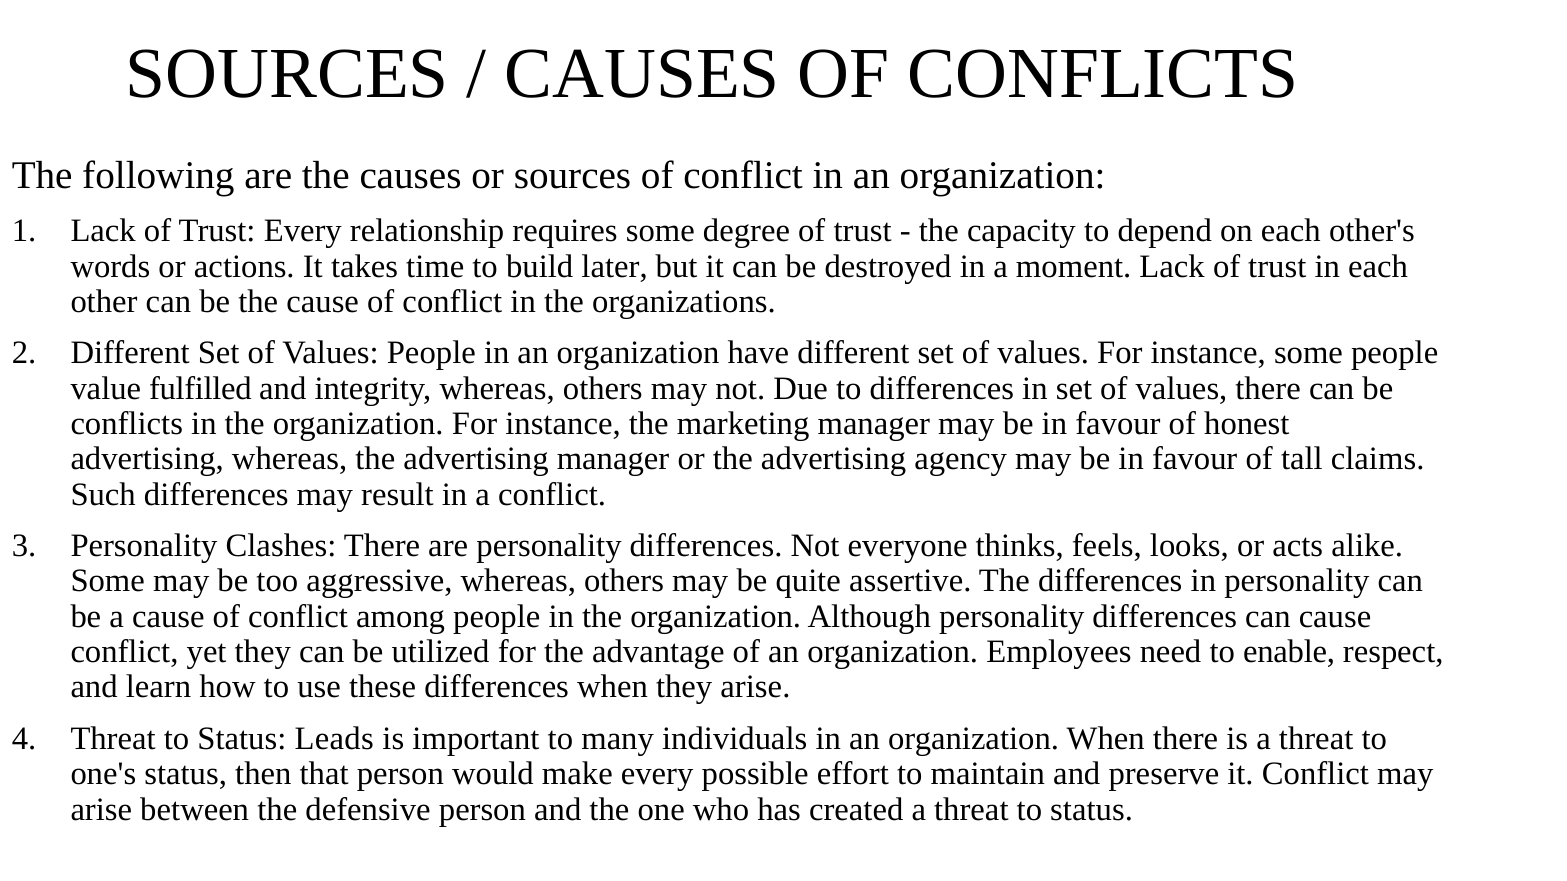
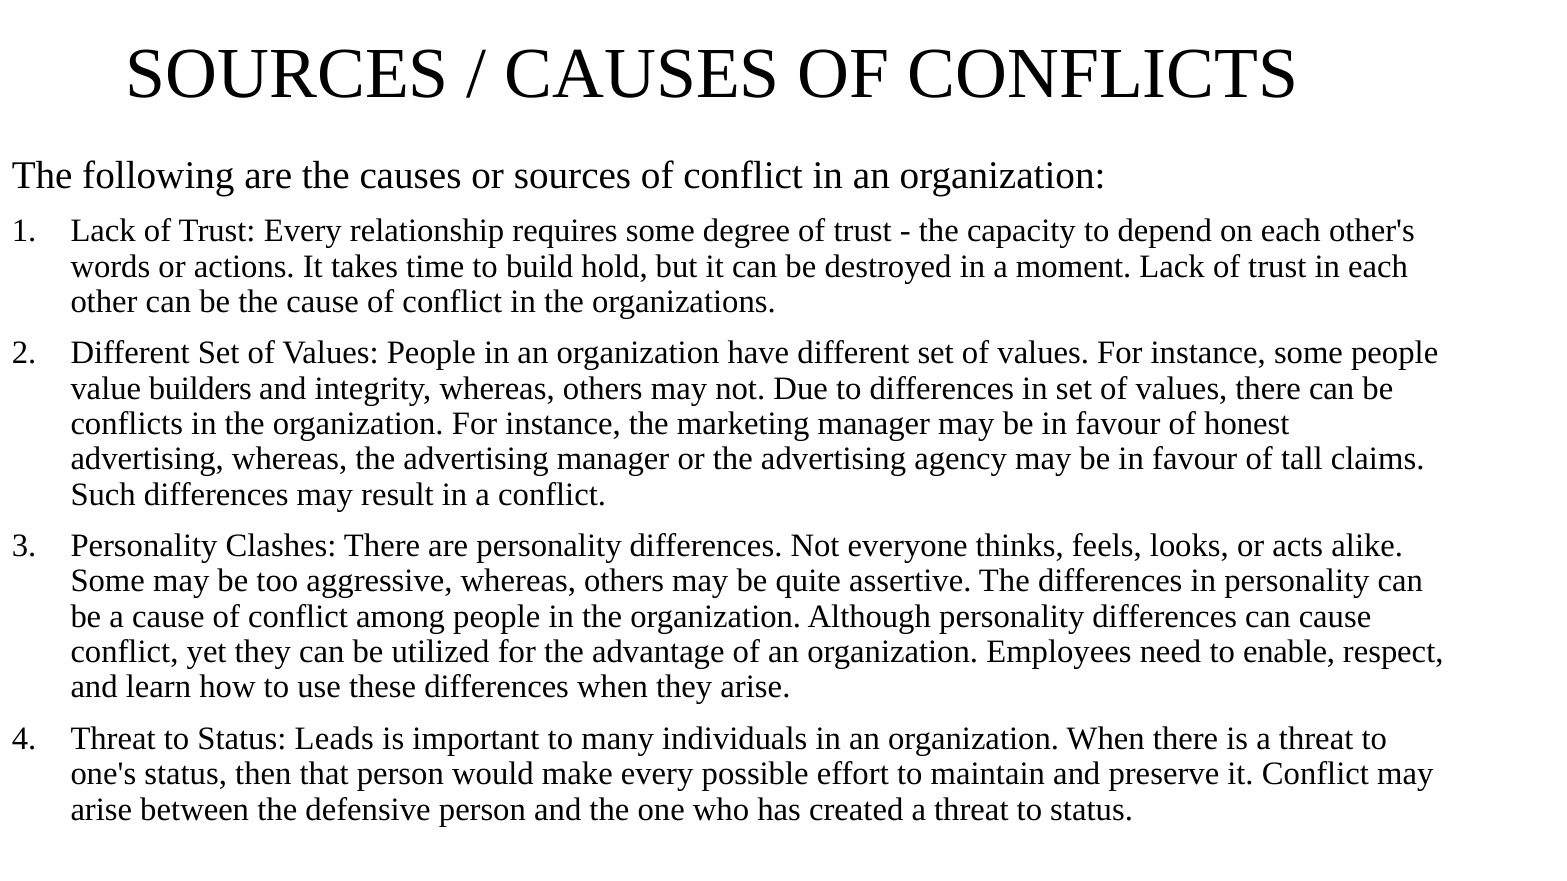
later: later -> hold (615, 266)
fulfilled: fulfilled -> builders (200, 389)
